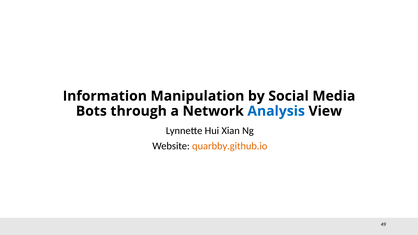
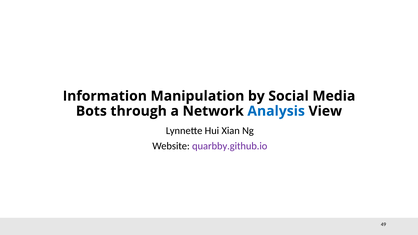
quarbby.github.io colour: orange -> purple (230, 146)
